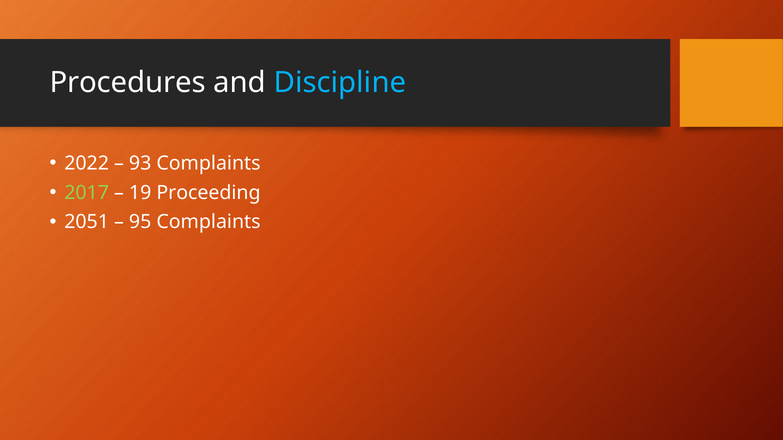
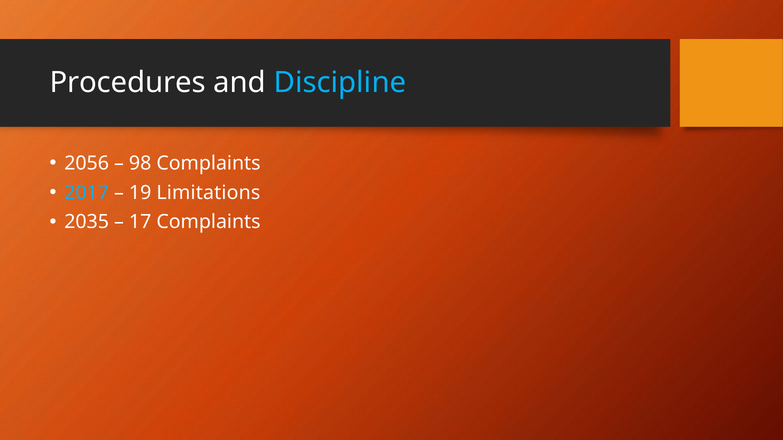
2022: 2022 -> 2056 (87, 163)
93: 93 -> 98 (140, 163)
2017 colour: light green -> light blue (87, 193)
Proceeding: Proceeding -> Limitations (208, 193)
2051: 2051 -> 2035 (87, 222)
95: 95 -> 17 (140, 222)
